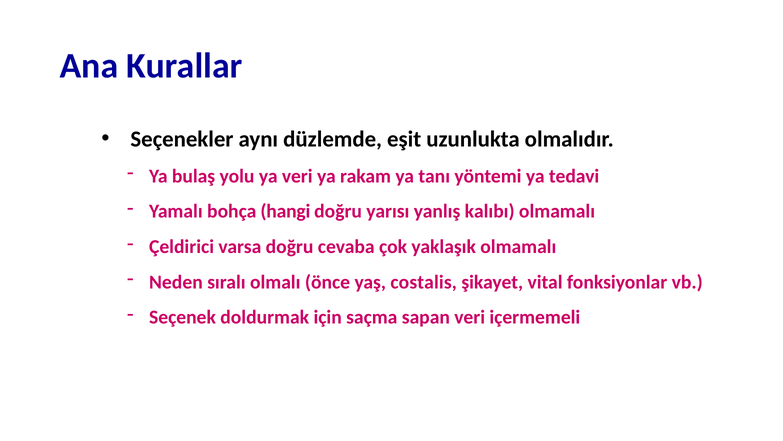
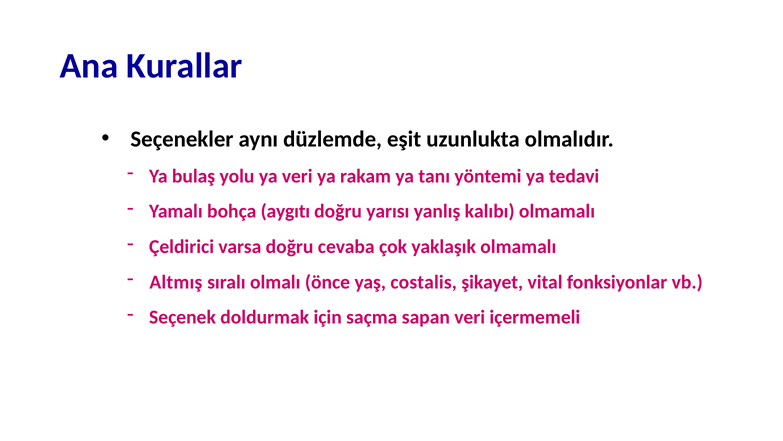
hangi: hangi -> aygıtı (285, 211)
Neden: Neden -> Altmış (176, 282)
